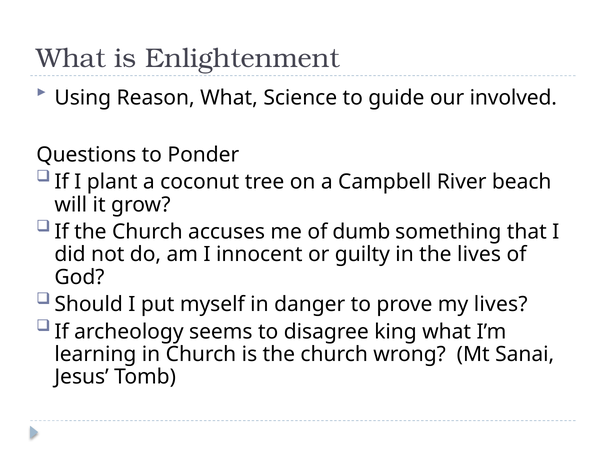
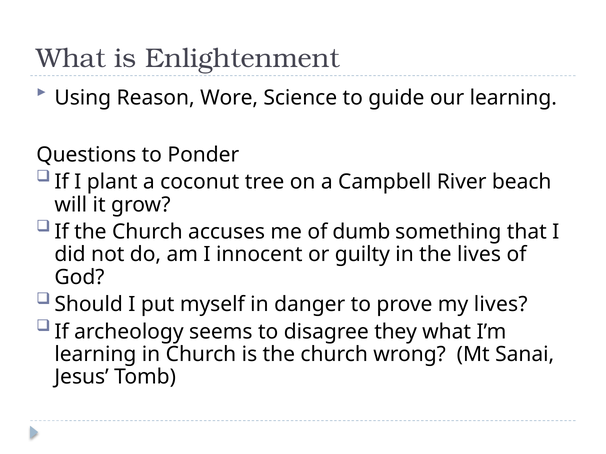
Reason What: What -> Wore (229, 98)
our involved: involved -> learning (513, 98)
king: king -> they (396, 332)
